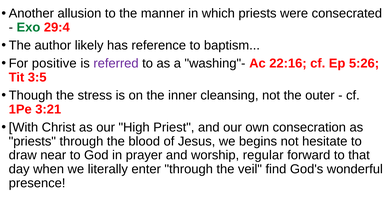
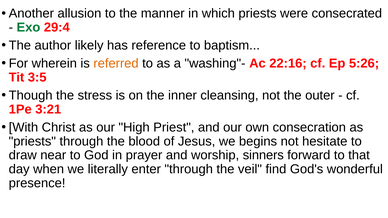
positive: positive -> wherein (54, 63)
referred colour: purple -> orange (116, 63)
regular: regular -> sinners (263, 155)
